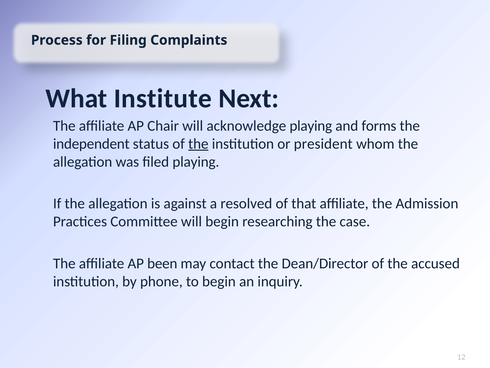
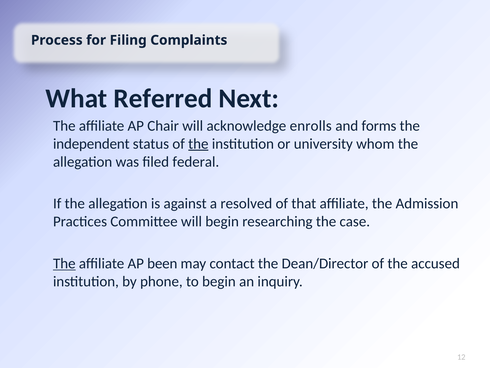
Institute: Institute -> Referred (163, 98)
acknowledge playing: playing -> enrolls (311, 126)
president: president -> university (323, 144)
filed playing: playing -> federal (196, 162)
The underline: none -> present (64, 263)
